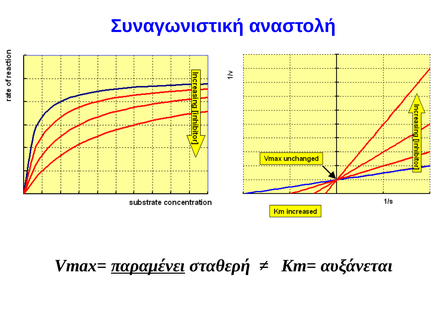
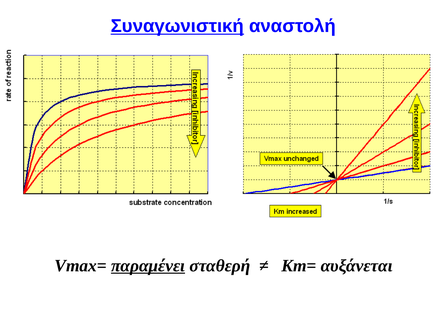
Συναγωνιστική underline: none -> present (177, 26)
